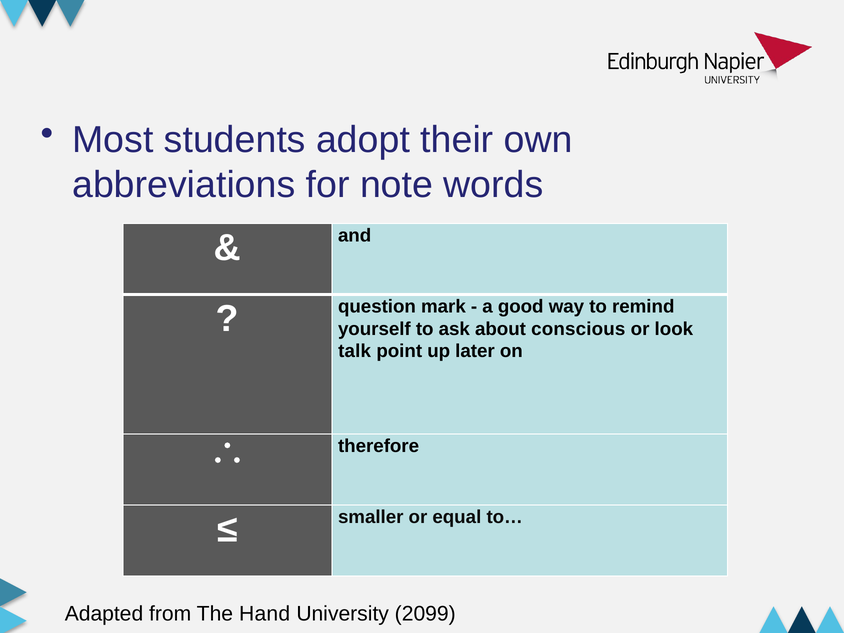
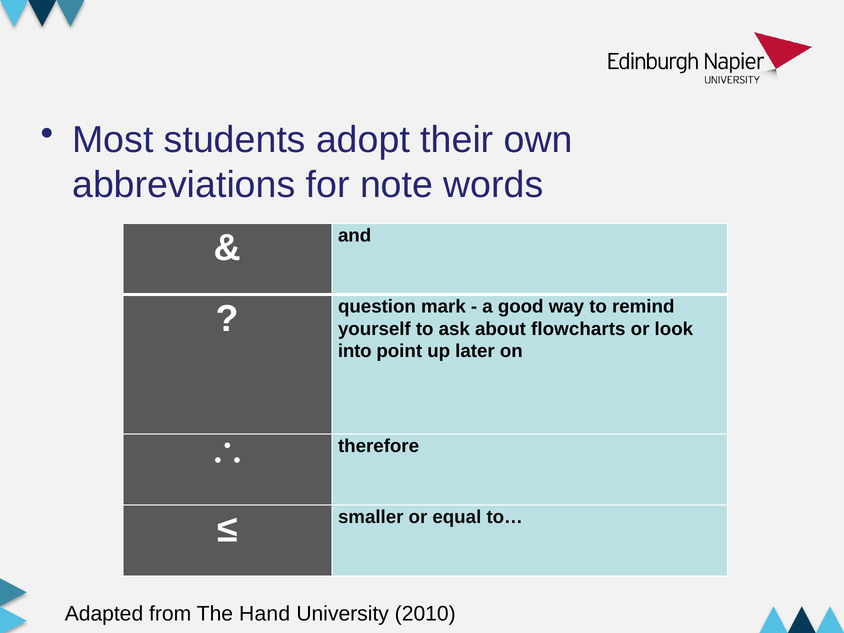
conscious: conscious -> flowcharts (578, 329)
talk: talk -> into (355, 351)
2099: 2099 -> 2010 (425, 614)
